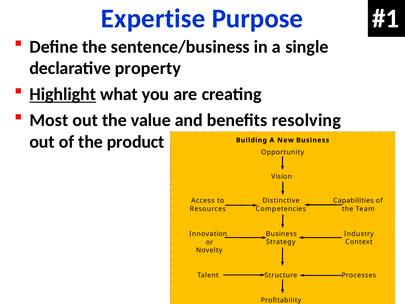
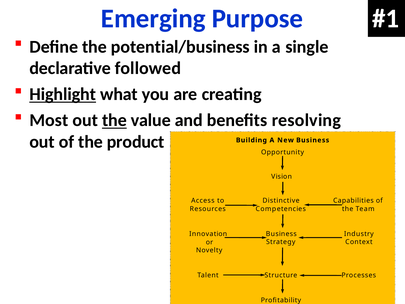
Expertise: Expertise -> Emerging (153, 19)
sentence/business: sentence/business -> potential/business (180, 47)
property: property -> followed (148, 68)
the underline: none -> present (114, 120)
